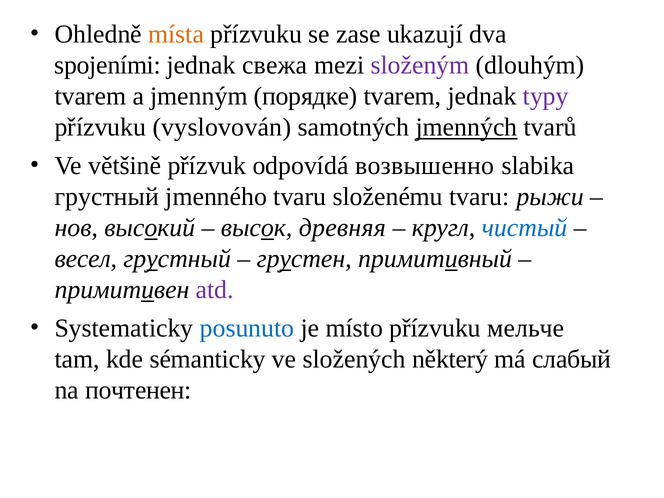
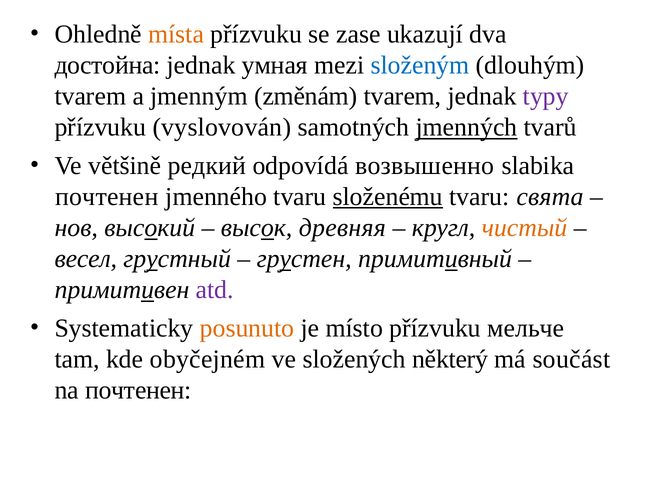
spojeními: spojeními -> достойна (108, 65)
свежа: свежа -> умная (275, 65)
složeným colour: purple -> blue (420, 65)
порядке: порядке -> změnám (306, 96)
přízvuk: přízvuk -> редкий (207, 166)
грустный: грустный -> почтенен (107, 197)
složenému underline: none -> present (388, 197)
рыжи: рыжи -> свята (550, 197)
чистый colour: blue -> orange (524, 228)
posunuto colour: blue -> orange (247, 328)
sémanticky: sémanticky -> obyčejném (207, 359)
слабый: слабый -> součást (571, 359)
